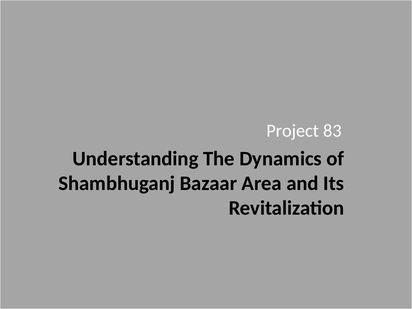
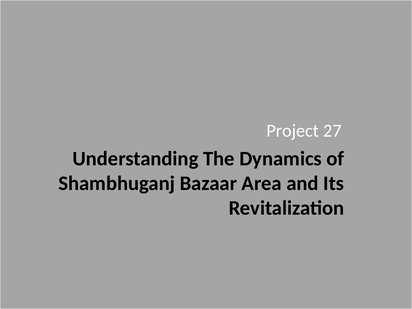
83: 83 -> 27 (333, 131)
